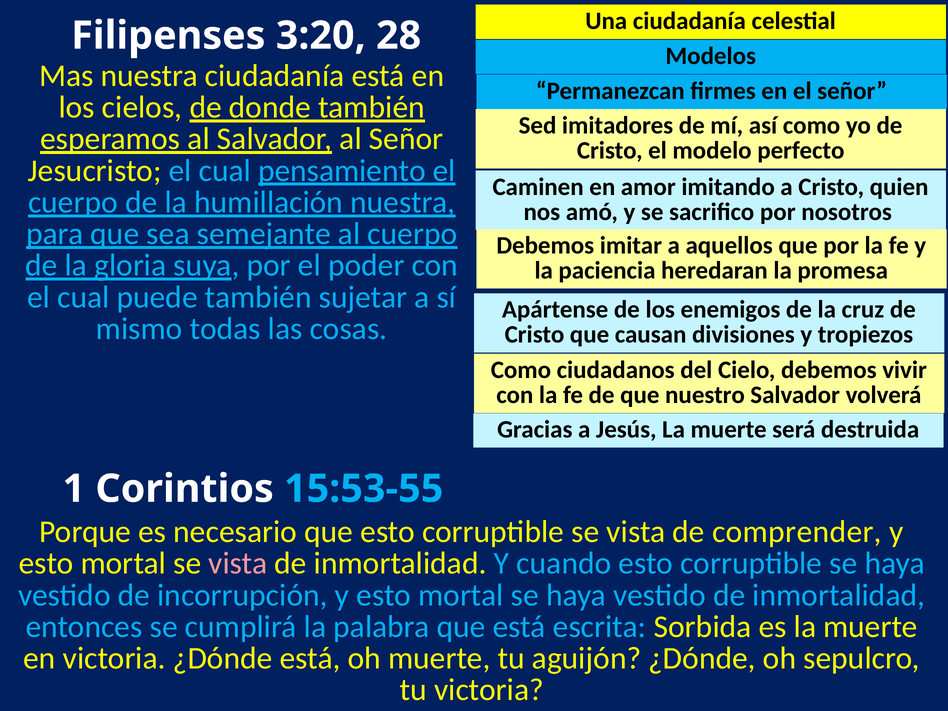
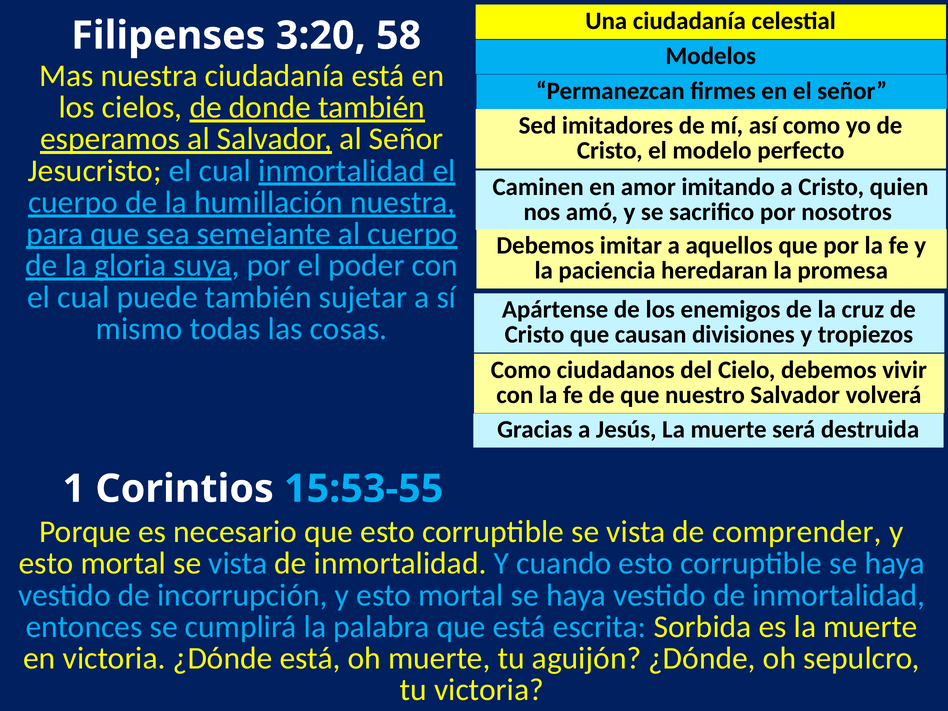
28: 28 -> 58 (399, 36)
cual pensamiento: pensamiento -> inmortalidad (342, 171)
vista colour: pink -> light blue (238, 563)
